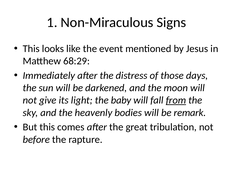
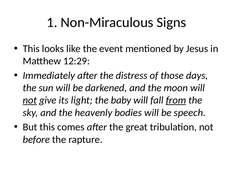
68:29: 68:29 -> 12:29 (77, 61)
not underline: none -> present (30, 101)
remark: remark -> speech (190, 113)
